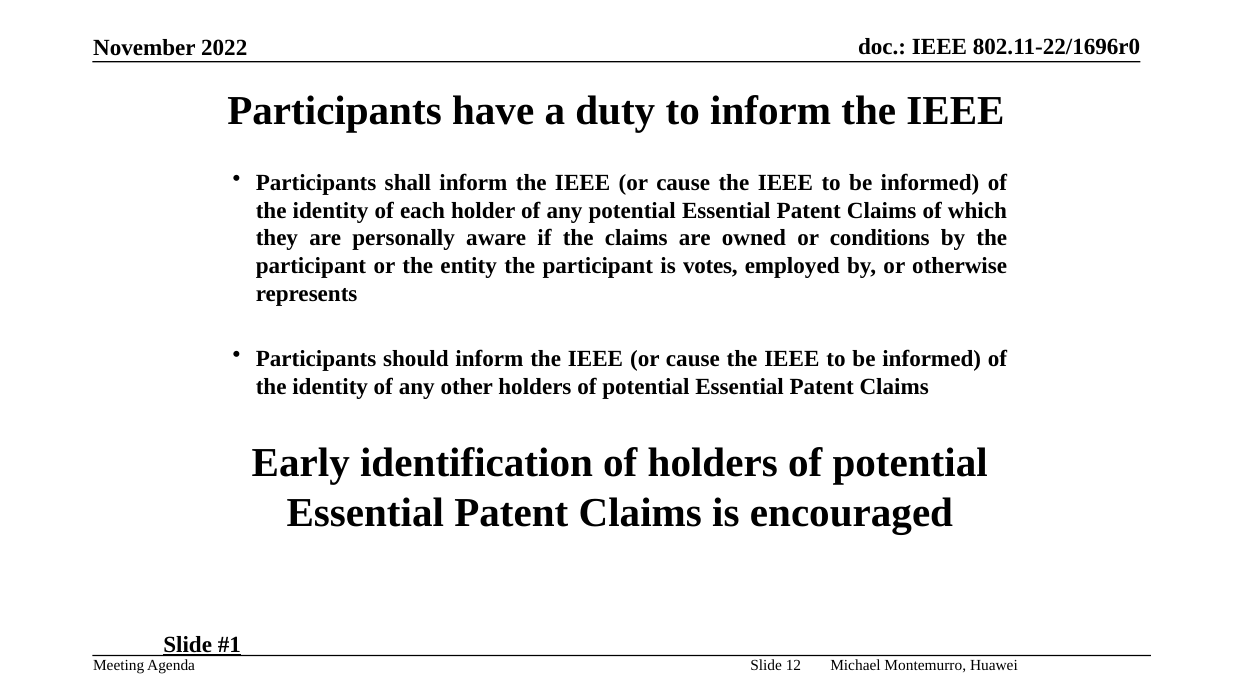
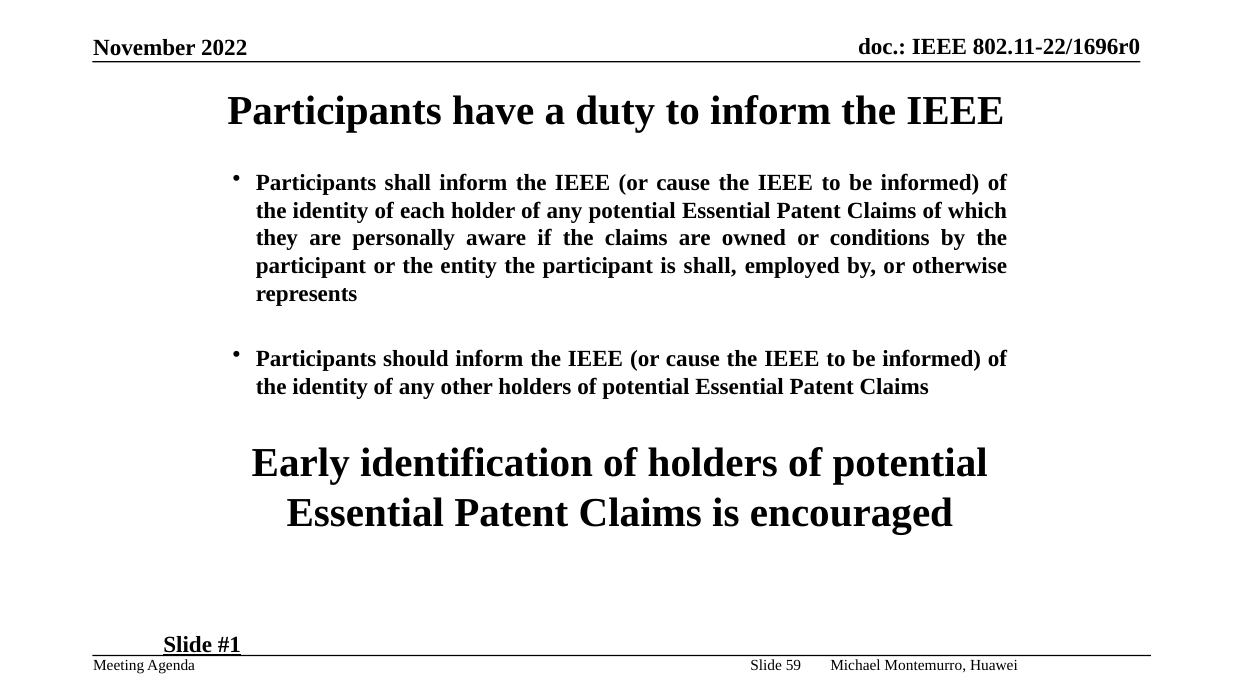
is votes: votes -> shall (710, 266)
12: 12 -> 59 (793, 665)
